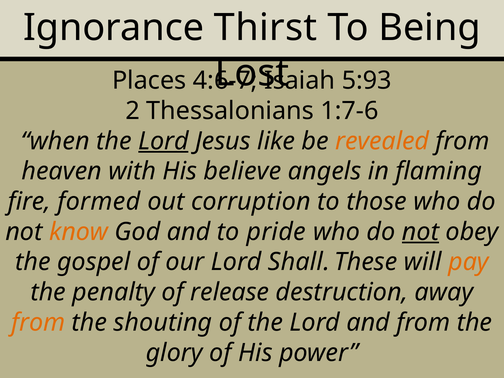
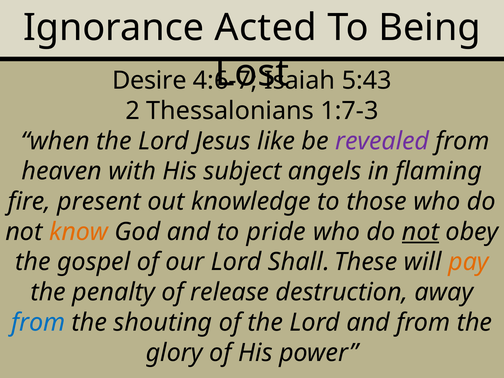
Thirst: Thirst -> Acted (266, 28)
Places: Places -> Desire (149, 81)
5:93: 5:93 -> 5:43 (367, 81)
1:7-6: 1:7-6 -> 1:7-3 (349, 111)
Lord underline: present -> none (163, 141)
revealed colour: orange -> purple (382, 141)
believe: believe -> subject (243, 171)
formed: formed -> present (99, 201)
corruption: corruption -> knowledge (251, 201)
from colour: orange -> blue (38, 322)
